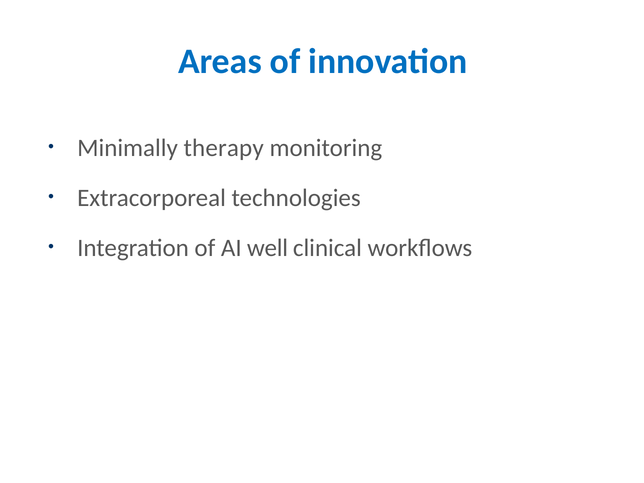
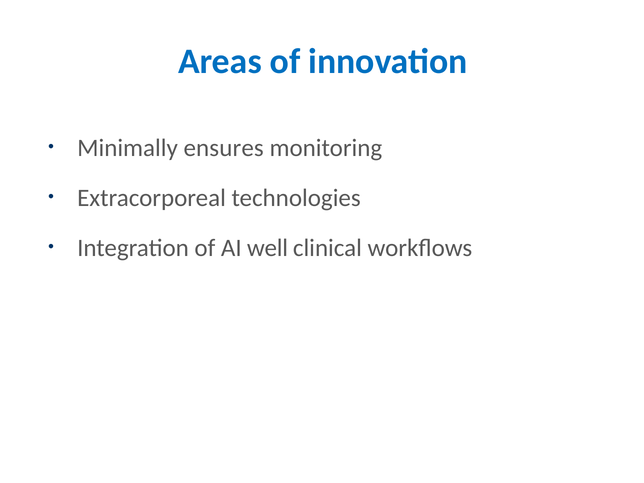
therapy: therapy -> ensures (224, 148)
